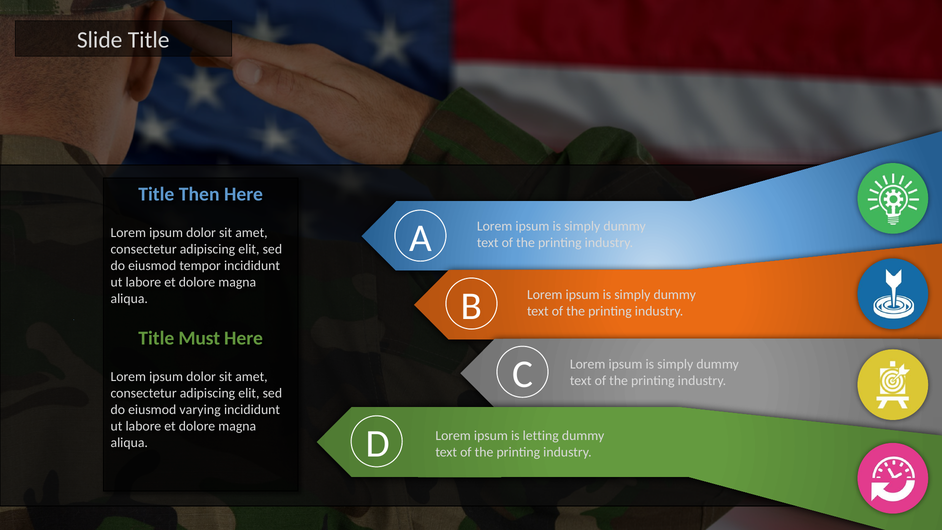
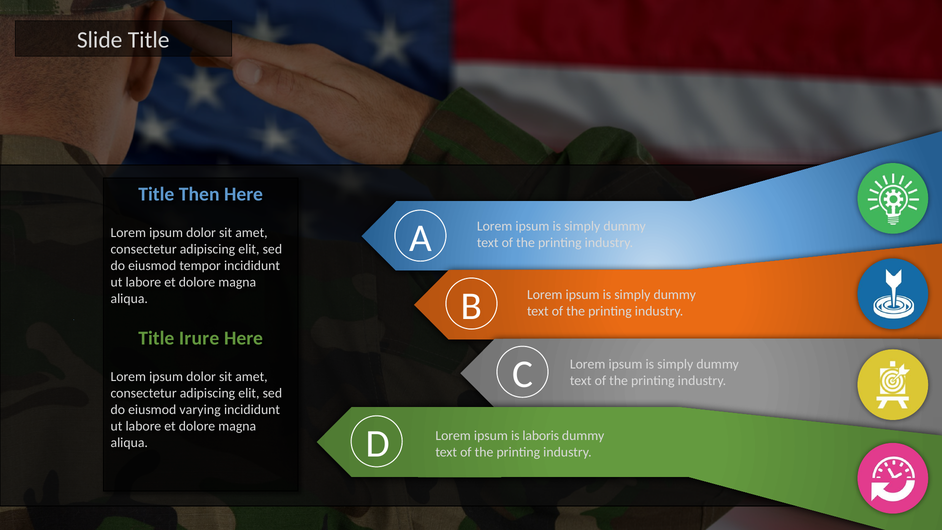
Must: Must -> Irure (199, 338)
letting: letting -> laboris (541, 436)
